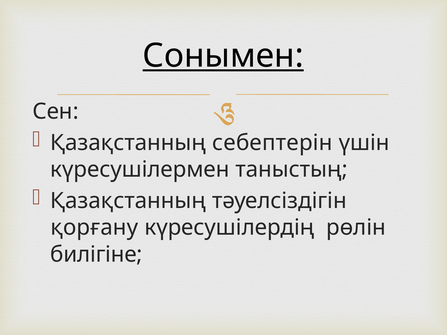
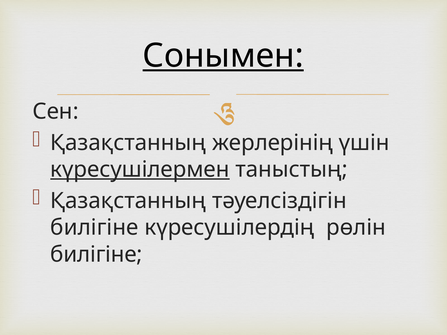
себептерін: себептерін -> жерлерінің (273, 143)
күресушілермен underline: none -> present (140, 170)
қорғану: қорғану -> билігіне (94, 228)
